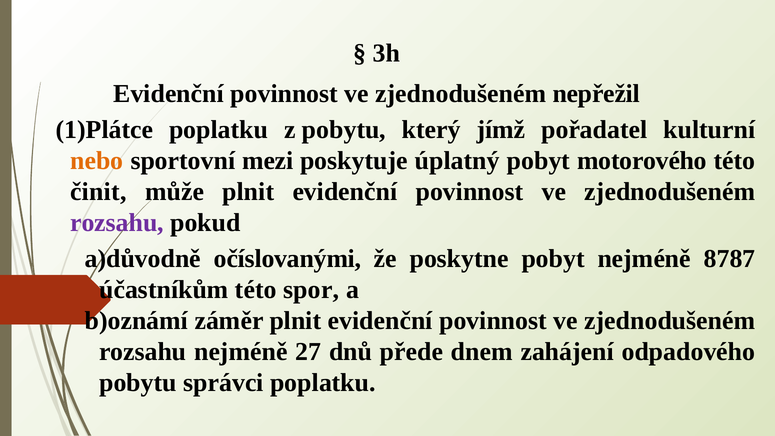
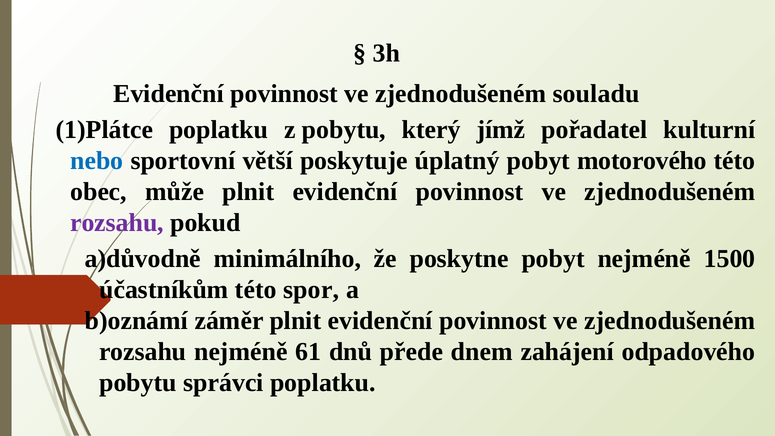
nepřežil: nepřežil -> souladu (596, 94)
nebo colour: orange -> blue (97, 161)
mezi: mezi -> větší (268, 161)
činit: činit -> obec (99, 192)
očíslovanými: očíslovanými -> minimálního (287, 259)
8787: 8787 -> 1500 (730, 259)
27: 27 -> 61 (308, 352)
